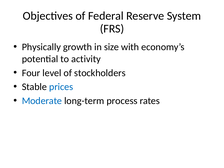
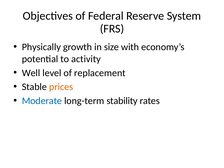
Four: Four -> Well (31, 73)
stockholders: stockholders -> replacement (100, 73)
prices colour: blue -> orange (61, 87)
process: process -> stability (122, 101)
